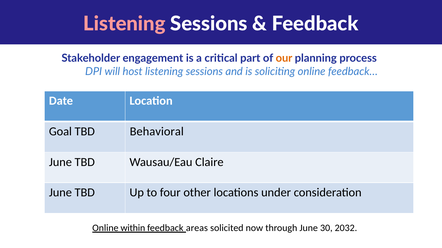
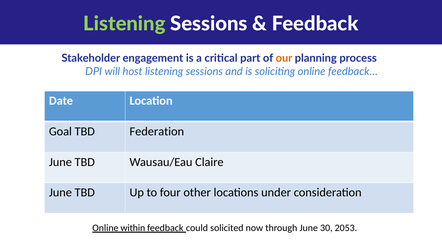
Listening colour: pink -> light green (124, 24)
Behavioral: Behavioral -> Federation (157, 132)
areas: areas -> could (197, 228)
2032: 2032 -> 2053 (346, 228)
